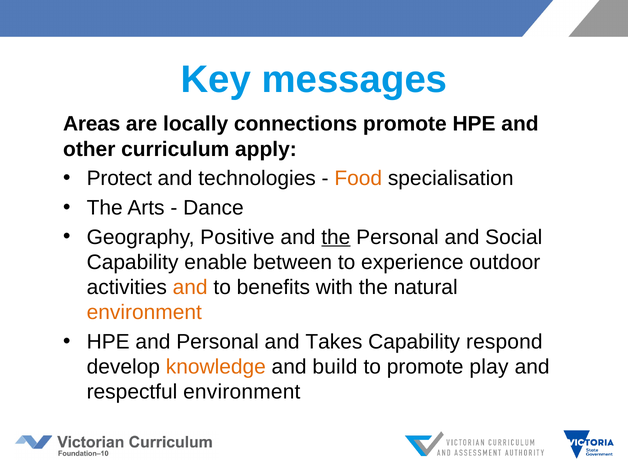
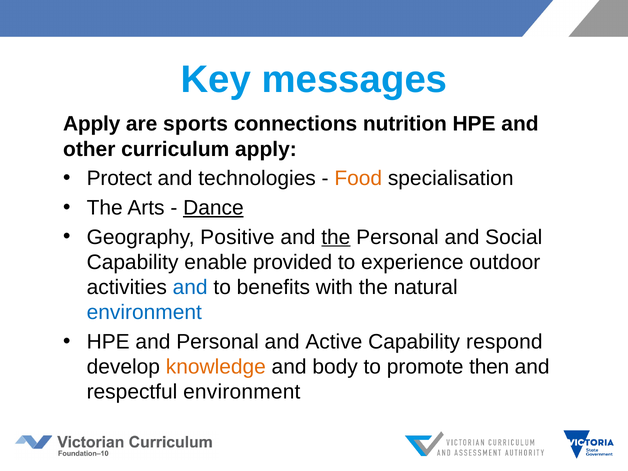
Areas: Areas -> Apply (92, 124)
locally: locally -> sports (196, 124)
connections promote: promote -> nutrition (405, 124)
Dance underline: none -> present (213, 208)
between: between -> provided (293, 262)
and colour: orange -> blue (190, 287)
environment colour: orange -> blue (144, 312)
Takes: Takes -> Active (334, 342)
build: build -> body (335, 367)
play: play -> then (489, 367)
